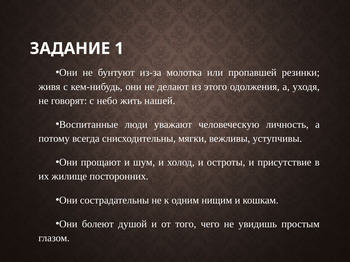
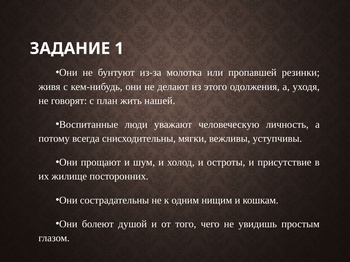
небо: небо -> план (107, 101)
